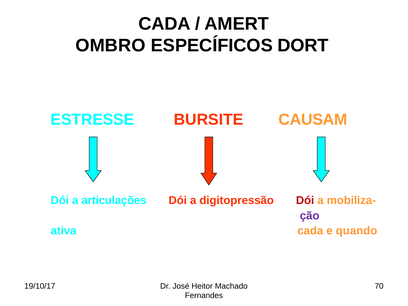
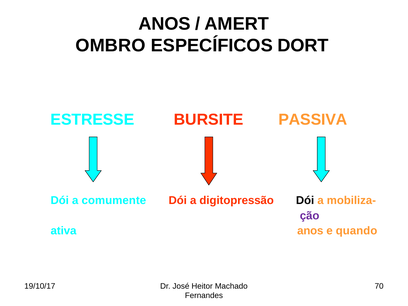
CADA: CADA -> ANOS (165, 24)
CAUSAM: CAUSAM -> PASSIVA (313, 120)
articulações: articulações -> comumente (114, 201)
Dói colour: red -> black (305, 201)
ativa cada: cada -> anos (310, 231)
